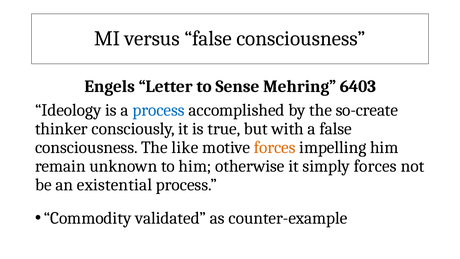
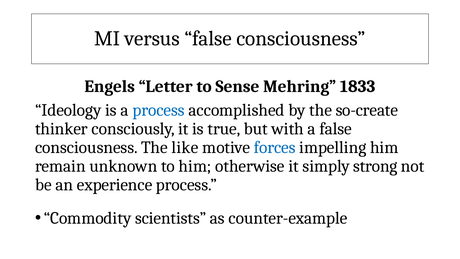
6403: 6403 -> 1833 (358, 87)
forces colour: orange -> blue (275, 147)
simply forces: forces -> strong (375, 166)
existential: existential -> experience (115, 184)
validated: validated -> scientists (171, 218)
